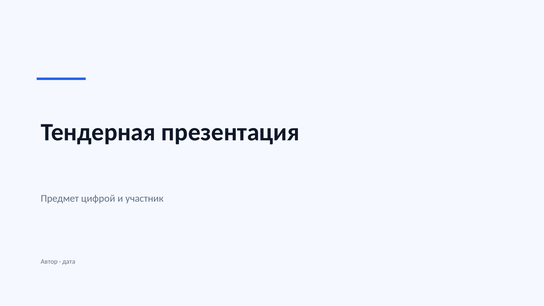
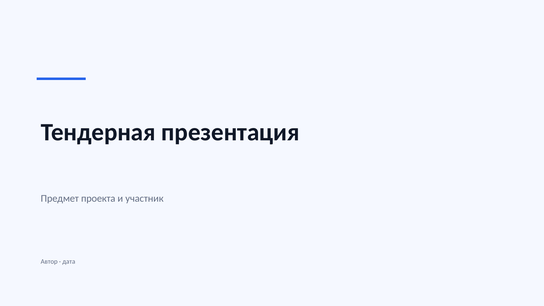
цифрой: цифрой -> проекта (98, 199)
